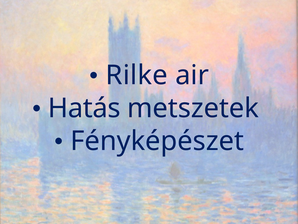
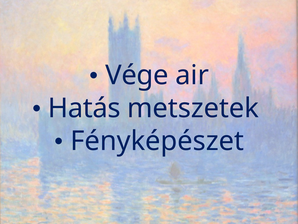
Rilke: Rilke -> Vége (137, 75)
